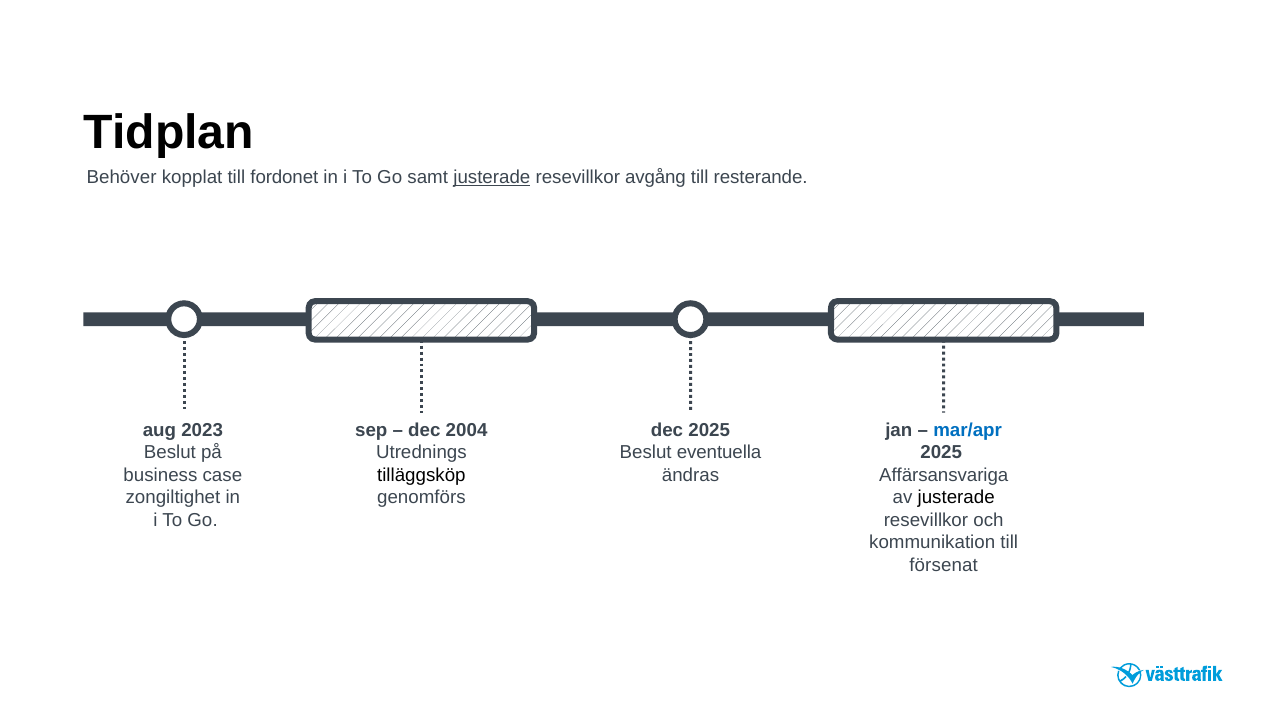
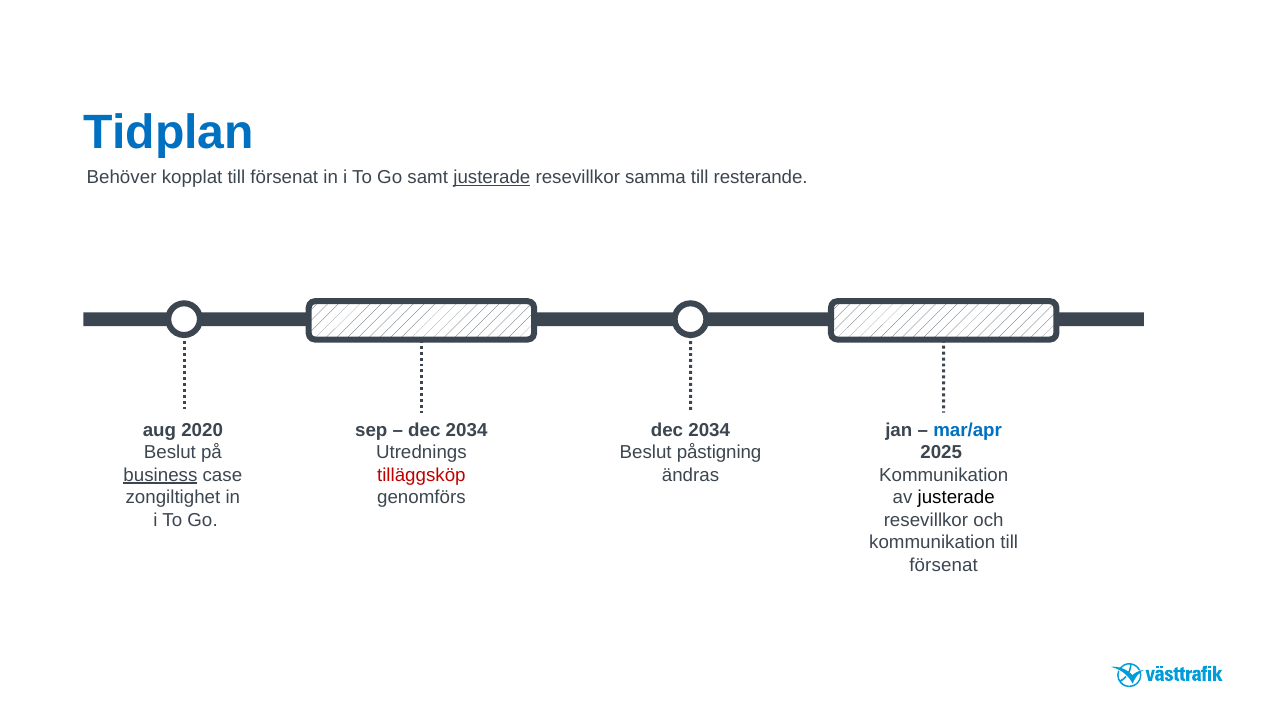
Tidplan colour: black -> blue (168, 133)
kopplat till fordonet: fordonet -> försenat (284, 178)
avgång: avgång -> samma (655, 178)
2023: 2023 -> 2020 (202, 430)
2004: 2004 -> 2034 (467, 430)
2025: 2025 -> 2034 (709, 430)
eventuella: eventuella -> påstigning (719, 453)
business underline: none -> present (160, 475)
tilläggsköp colour: black -> red (421, 475)
Affärsansvariga: Affärsansvariga -> Kommunikation (944, 475)
